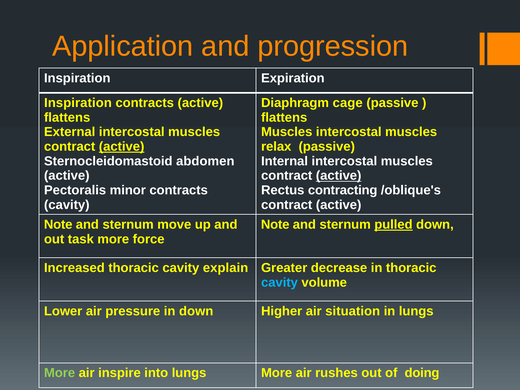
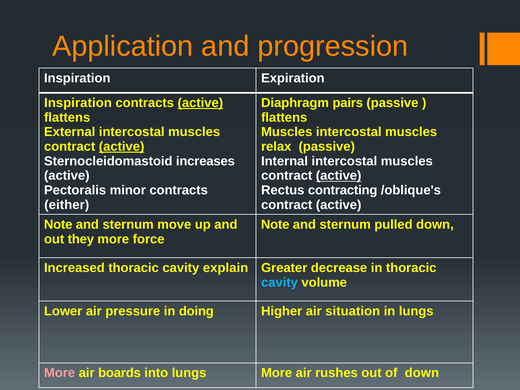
active underline: none -> present (200, 103)
cage: cage -> pairs (348, 103)
abdomen: abdomen -> increases (205, 161)
cavity: cavity -> either (67, 205)
pulled underline: present -> none (393, 225)
task: task -> they (81, 239)
in down: down -> doing (196, 311)
More colour: light green -> pink (60, 373)
inspire: inspire -> boards (120, 373)
of doing: doing -> down (422, 373)
